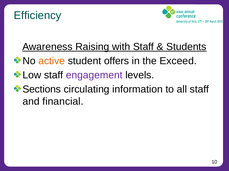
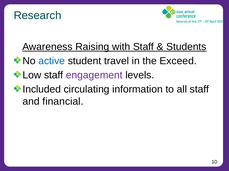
Efficiency: Efficiency -> Research (38, 15)
active colour: orange -> blue (52, 61)
offers: offers -> travel (117, 61)
Sections: Sections -> Included (42, 90)
